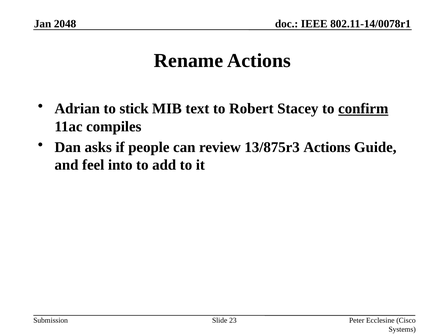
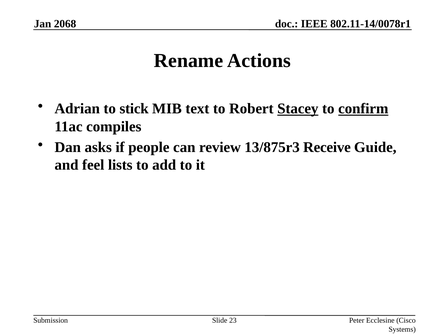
2048: 2048 -> 2068 (65, 24)
Stacey underline: none -> present (298, 109)
13/875r3 Actions: Actions -> Receive (327, 147)
into: into -> lists (120, 165)
